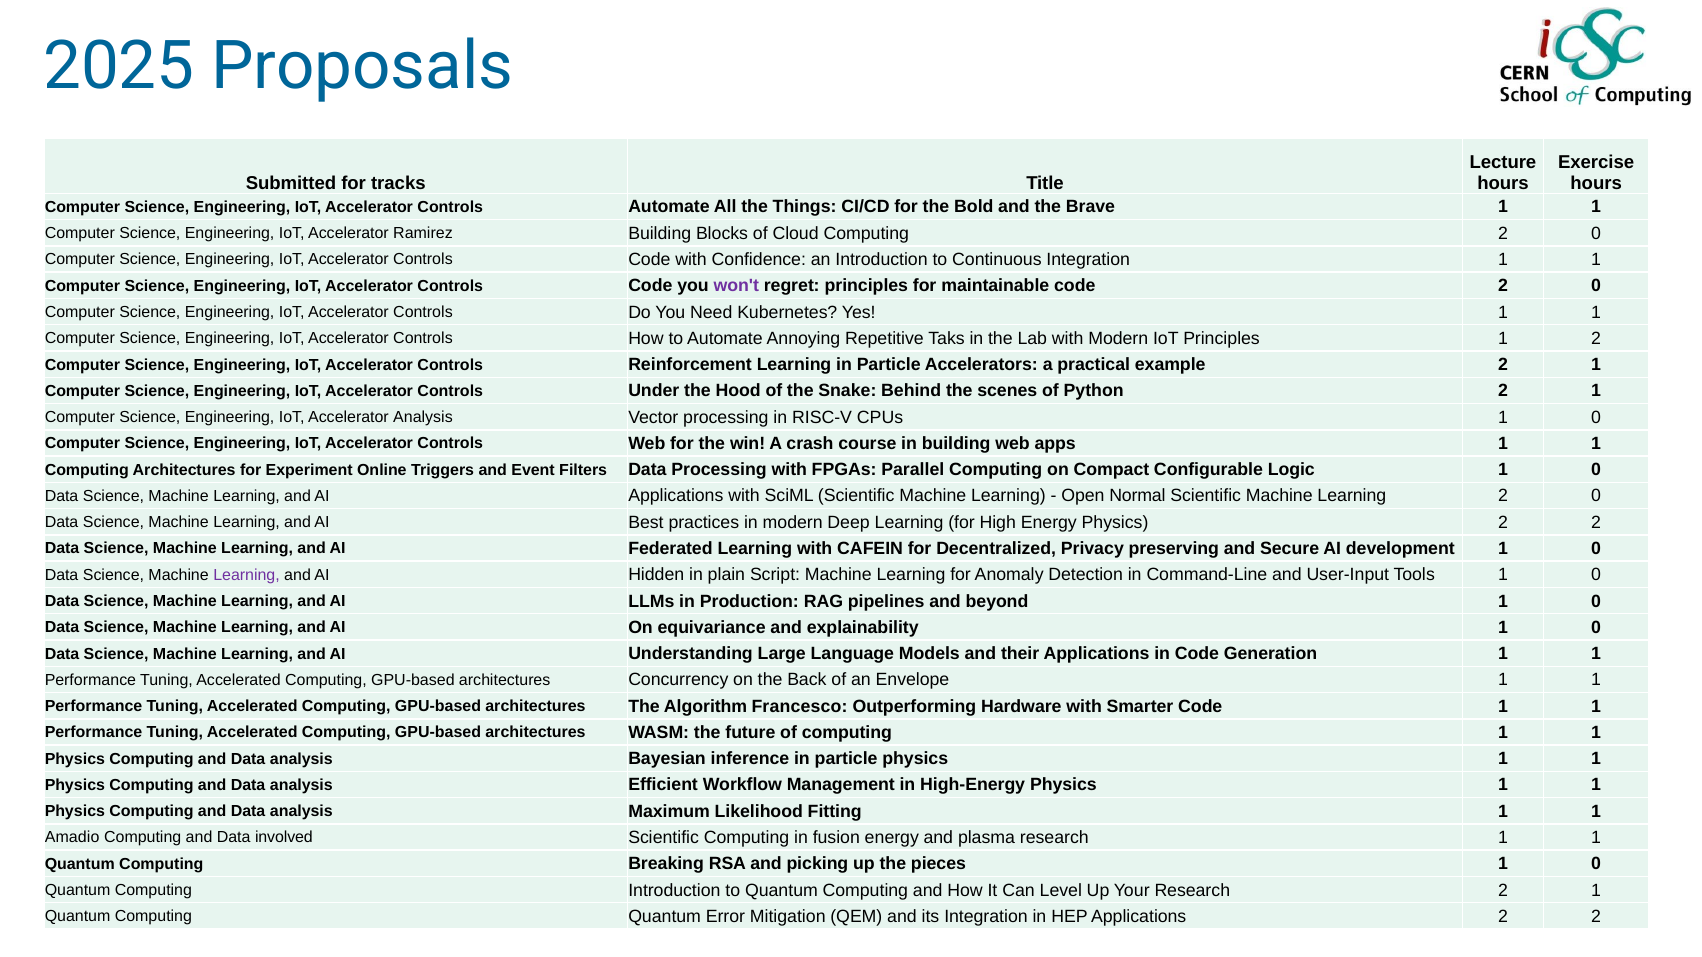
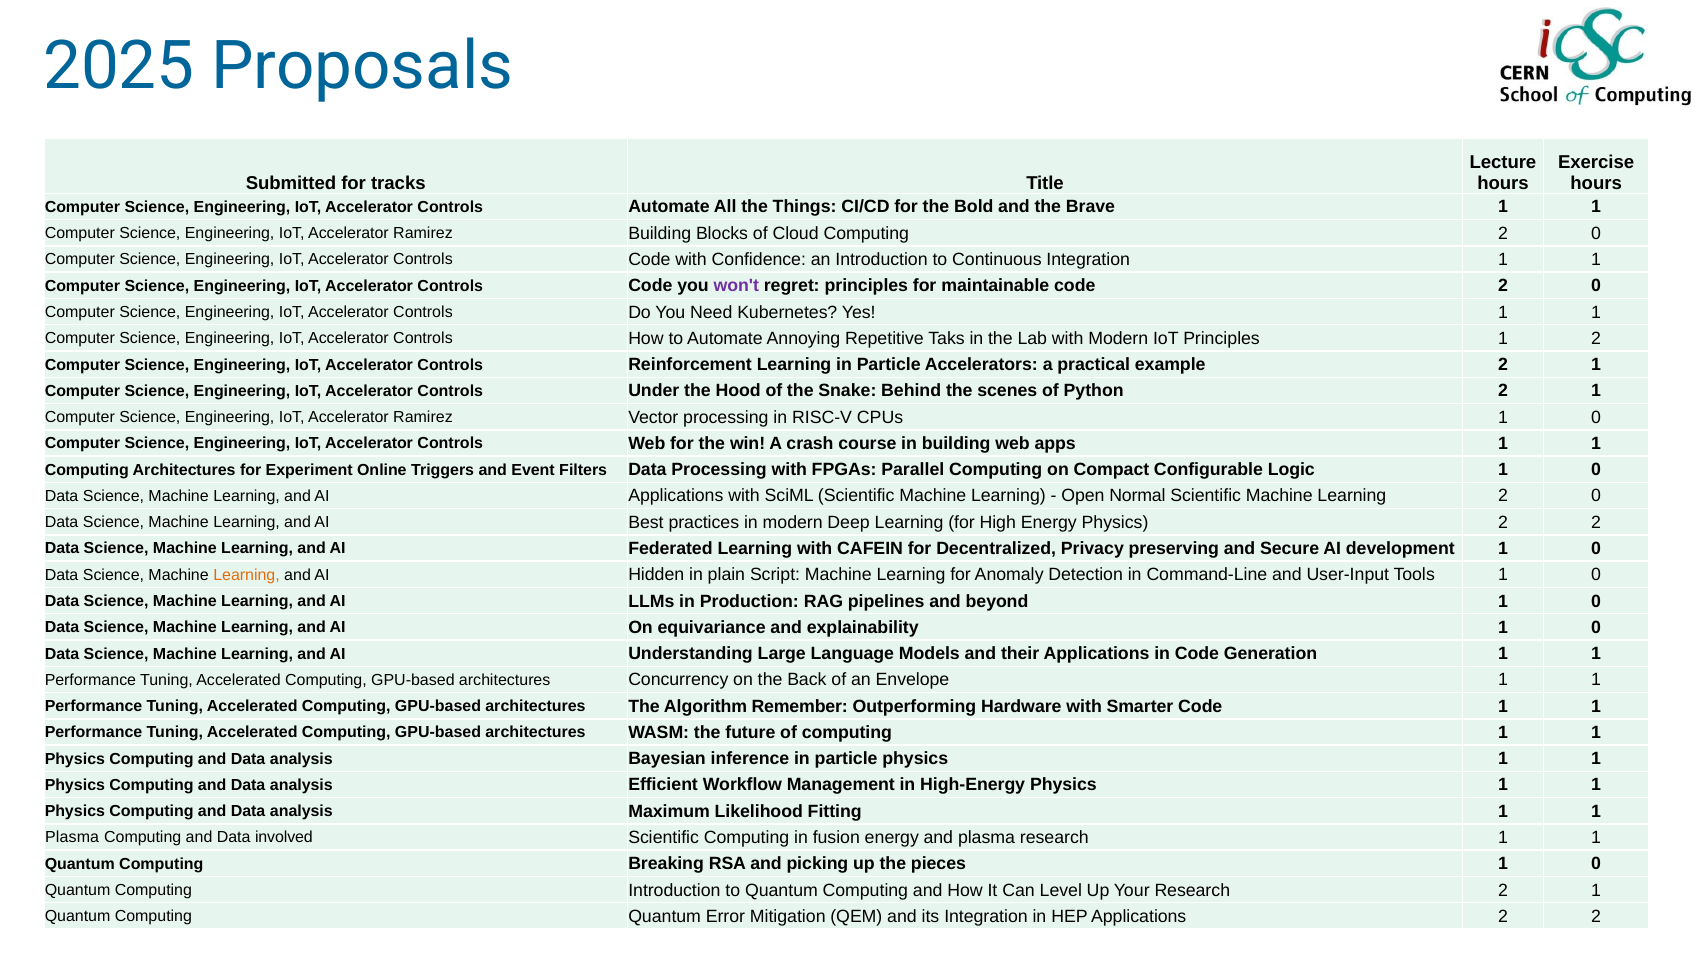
Analysis: Analysis -> Ramirez (423, 417)
Learning colour: purple -> orange (247, 575)
Francesco: Francesco -> Remember (800, 707)
Amadio: Amadio -> Plasma (72, 838)
